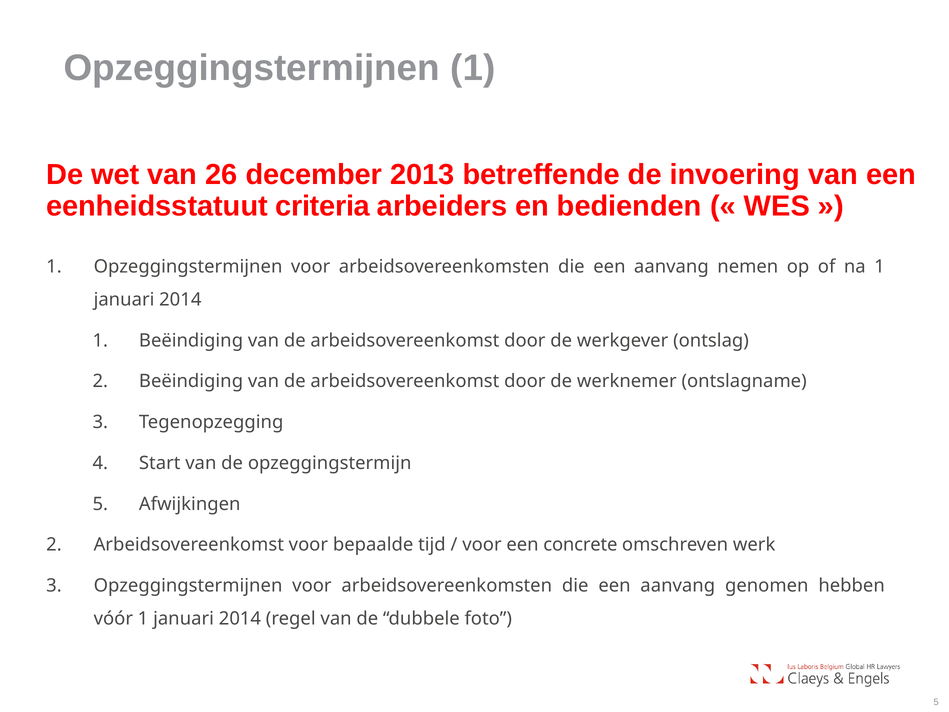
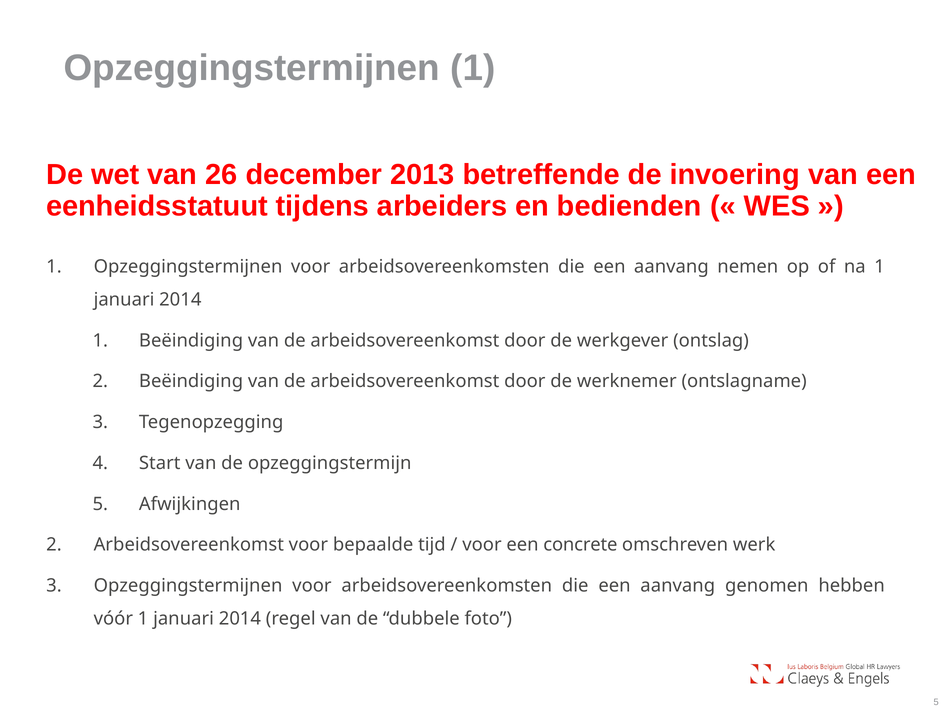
criteria: criteria -> tijdens (322, 206)
